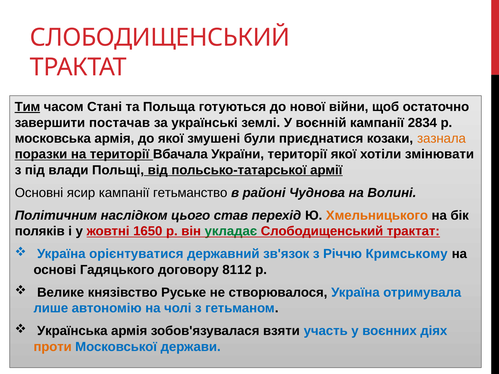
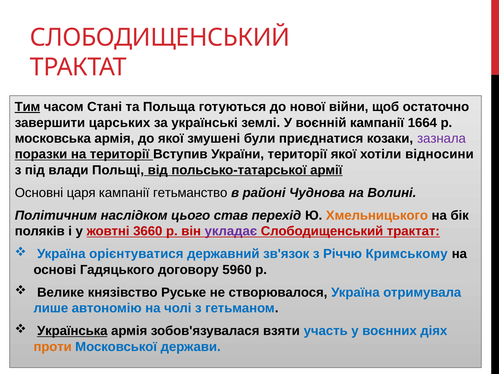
постачав: постачав -> царських (120, 123)
2834: 2834 -> 1664 (422, 123)
зазнала colour: orange -> purple (442, 139)
Вбачала: Вбачала -> Вступив (180, 154)
змінювати: змінювати -> відносини (439, 154)
ясир: ясир -> царя (81, 193)
1650: 1650 -> 3660 (148, 231)
укладає colour: green -> purple (231, 231)
8112: 8112 -> 5960 (237, 270)
Українська underline: none -> present (72, 331)
